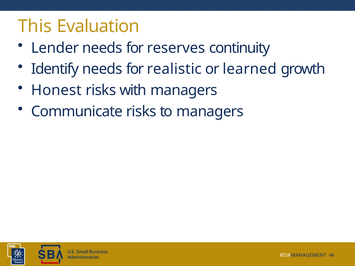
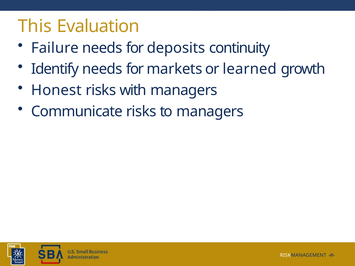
Lender: Lender -> Failure (55, 48)
reserves: reserves -> deposits (176, 48)
realistic: realistic -> markets (175, 69)
